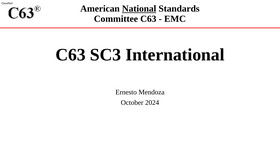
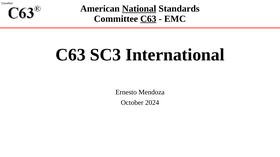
C63 underline: none -> present (148, 19)
